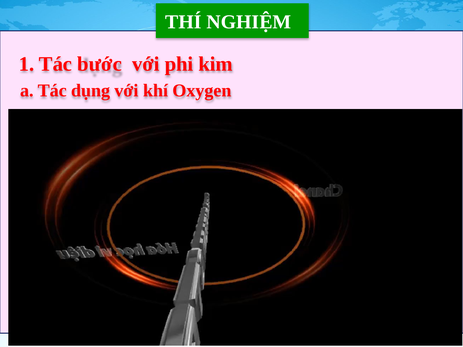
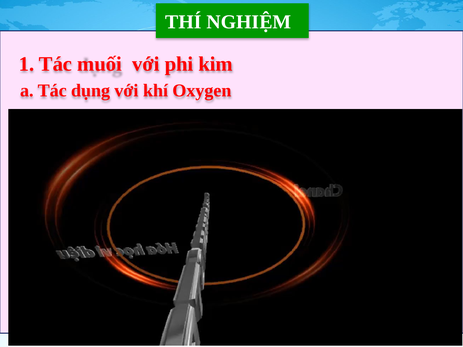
bước: bước -> muối (100, 64)
